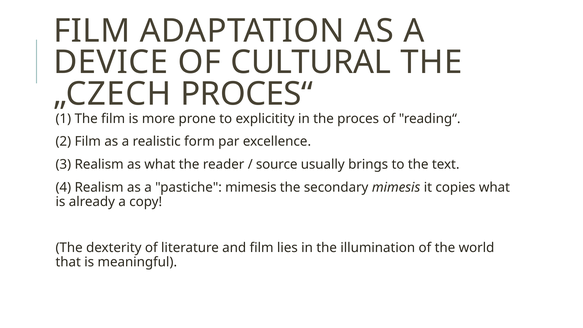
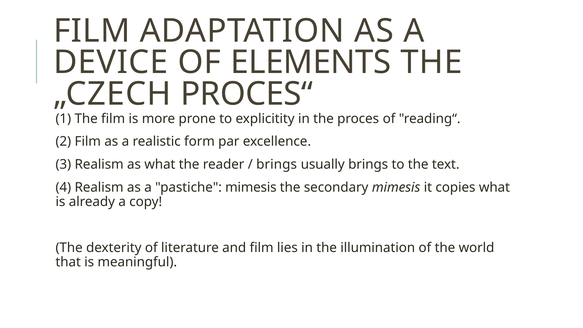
CULTURAL: CULTURAL -> ELEMENTS (311, 62)
source: source -> brings (277, 164)
